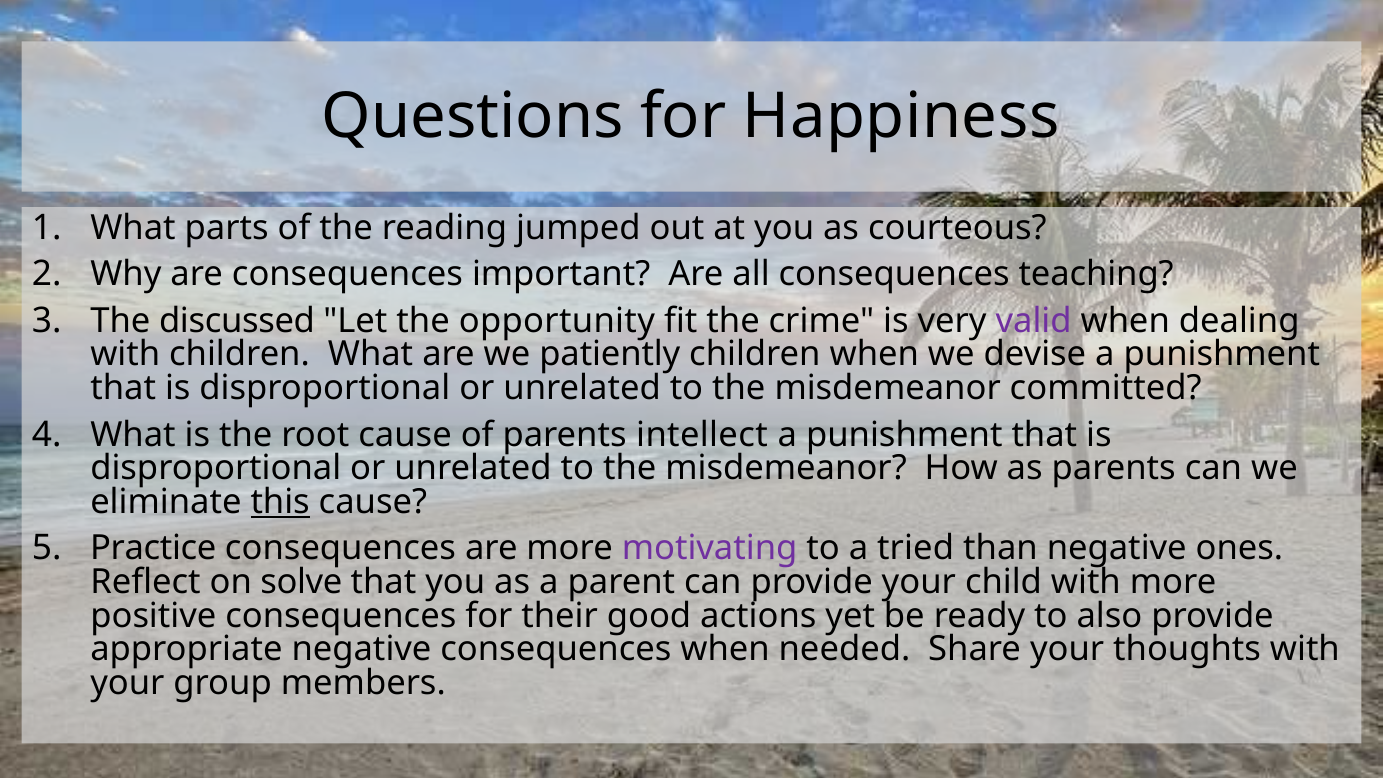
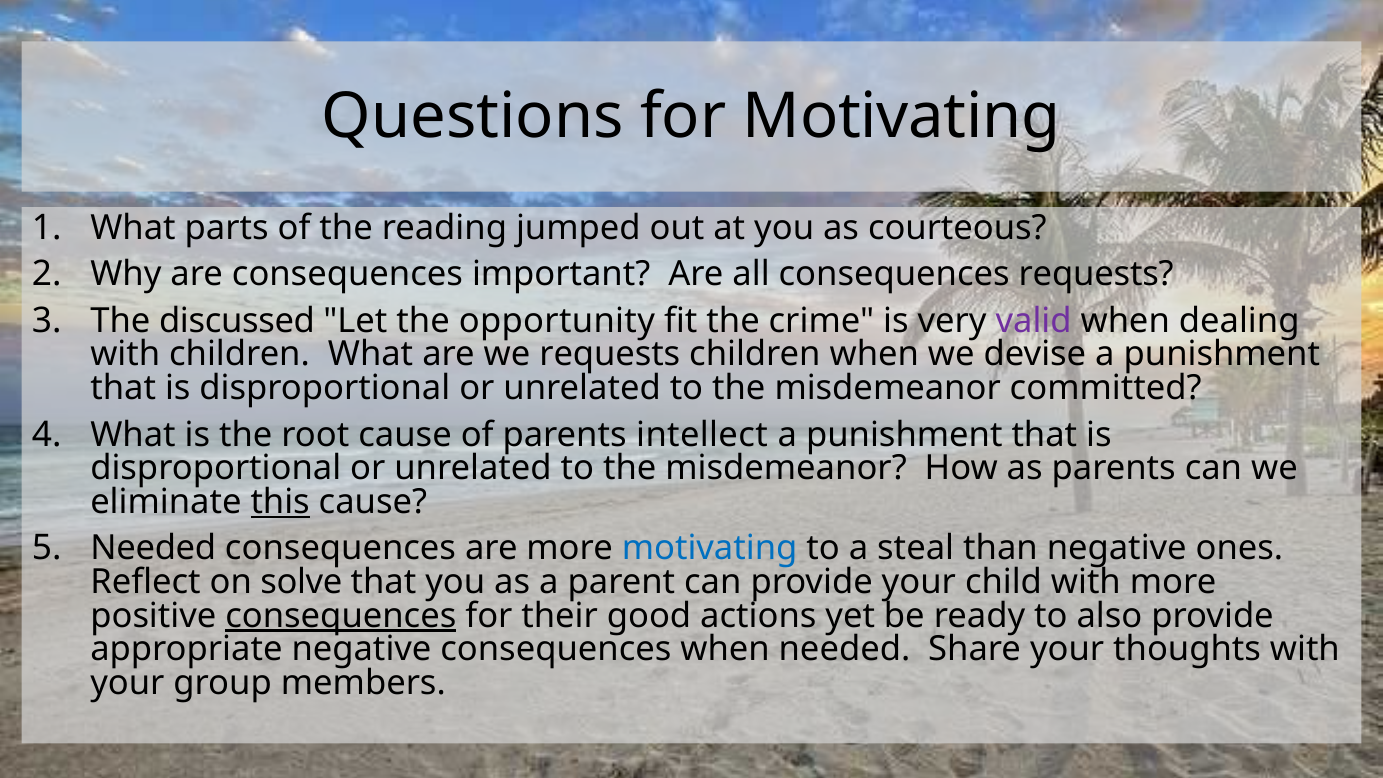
for Happiness: Happiness -> Motivating (902, 116)
consequences teaching: teaching -> requests (1096, 274)
we patiently: patiently -> requests (610, 354)
Practice: Practice -> Needed (153, 548)
motivating colour: purple -> blue (710, 548)
tried: tried -> steal (916, 548)
consequences underline: none -> present (341, 616)
